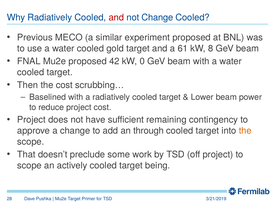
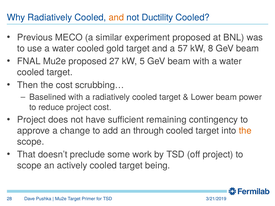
and colour: red -> orange (116, 18)
not Change: Change -> Ductility (157, 18)
61: 61 -> 57 (183, 49)
42: 42 -> 27 (114, 61)
0: 0 -> 5 (142, 61)
